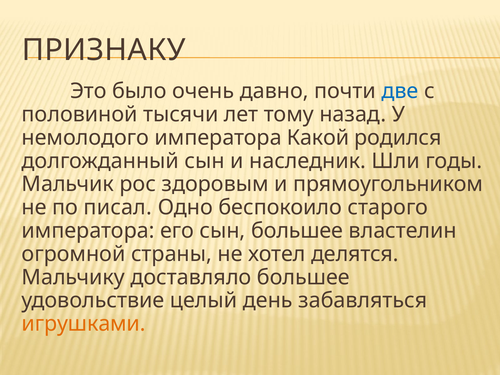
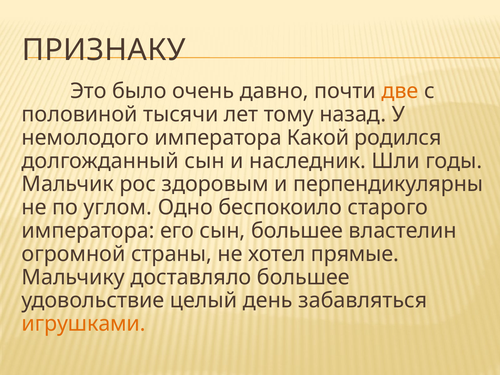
две colour: blue -> orange (400, 91)
прямоугольником: прямоугольником -> перпендикулярны (388, 184)
писал: писал -> углом (118, 207)
делятся: делятся -> прямые (355, 254)
